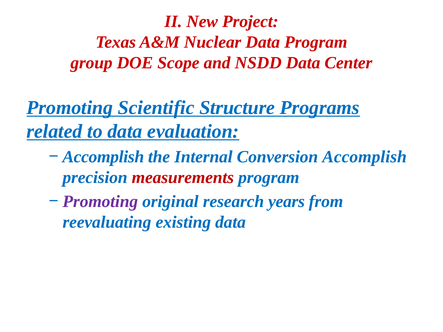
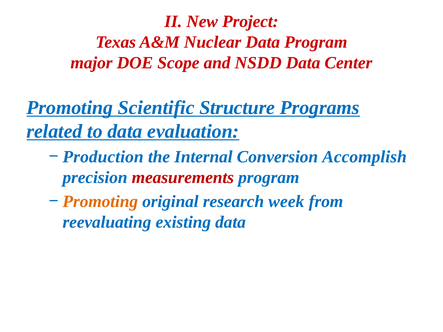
group: group -> major (91, 63)
Accomplish: Accomplish -> Production (103, 157)
Promoting colour: purple -> orange (100, 202)
years: years -> week (286, 202)
